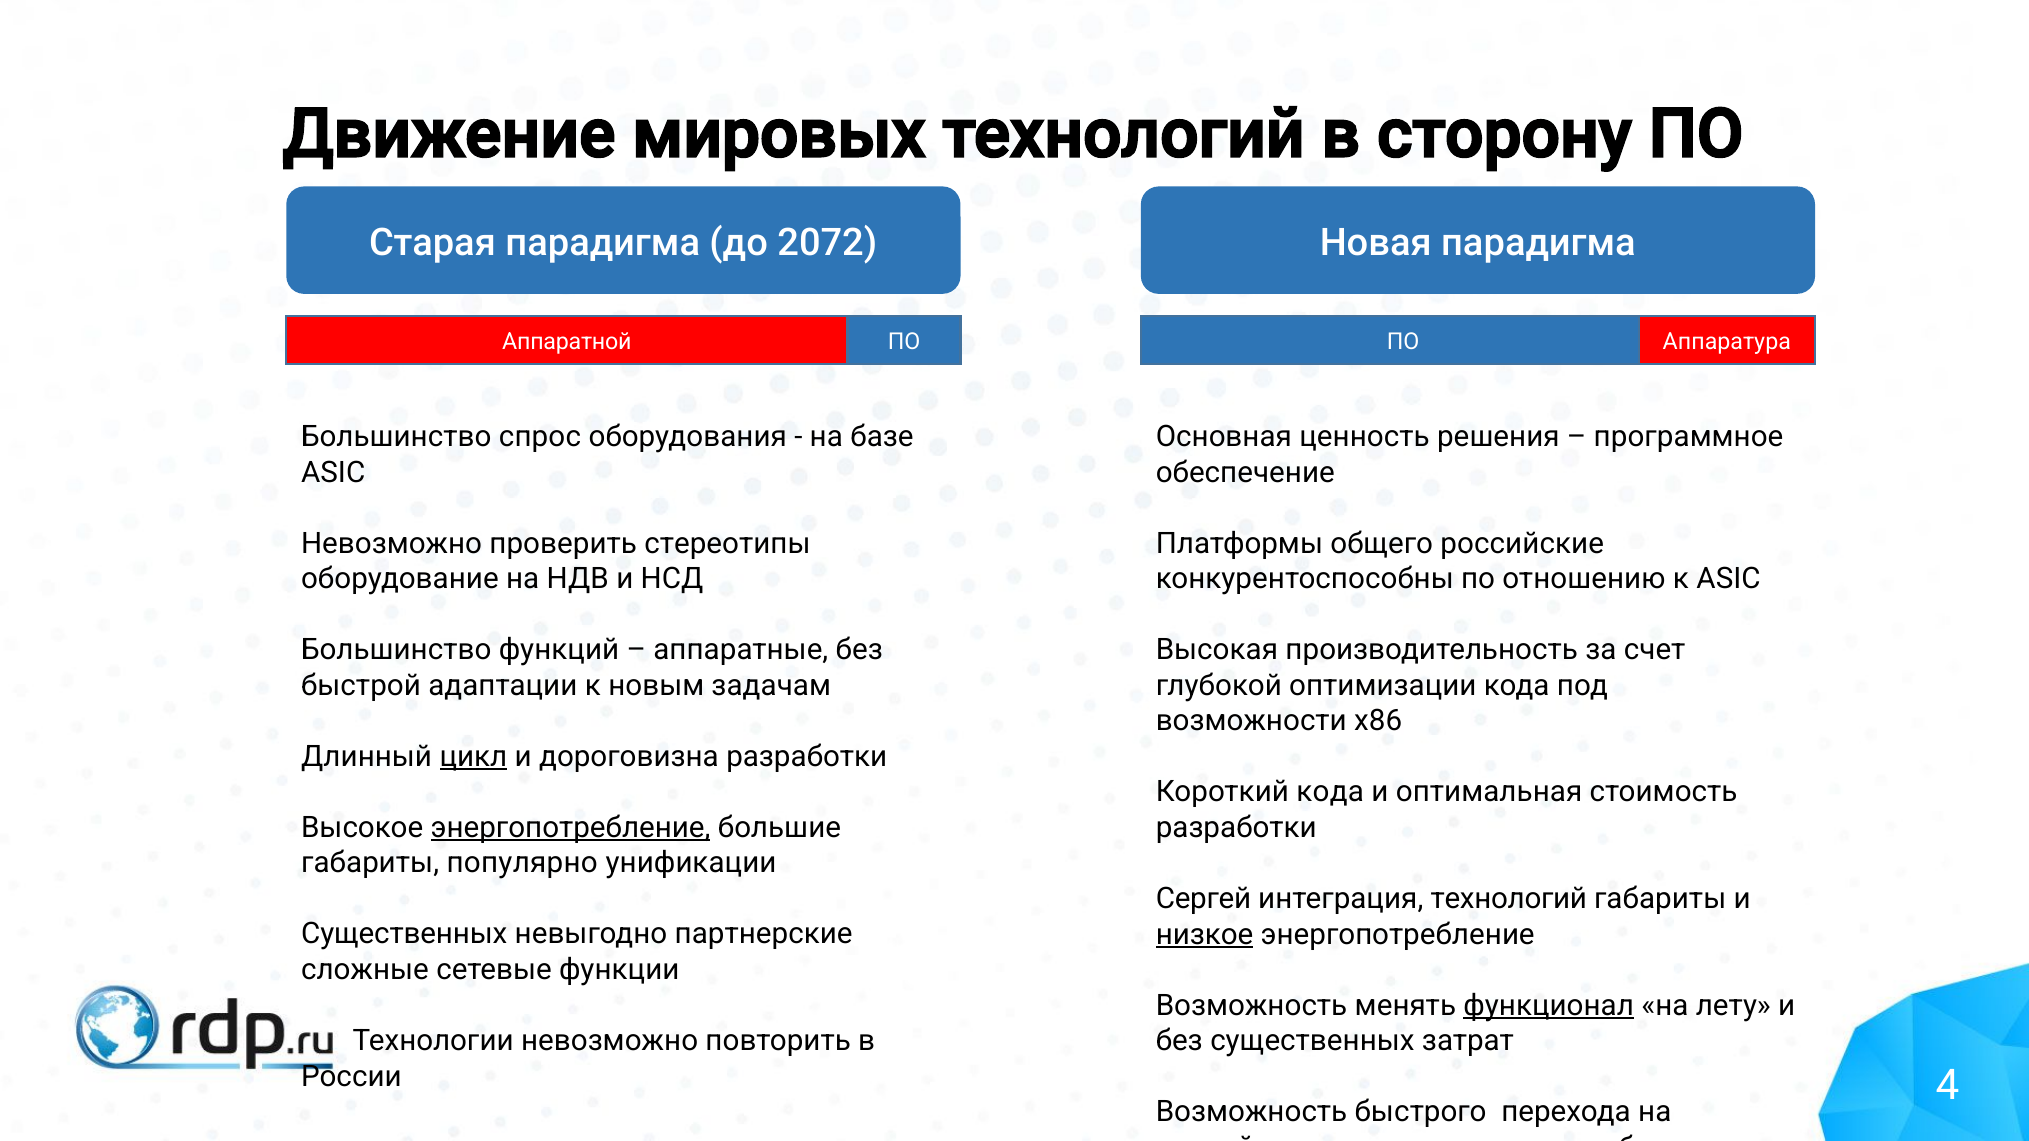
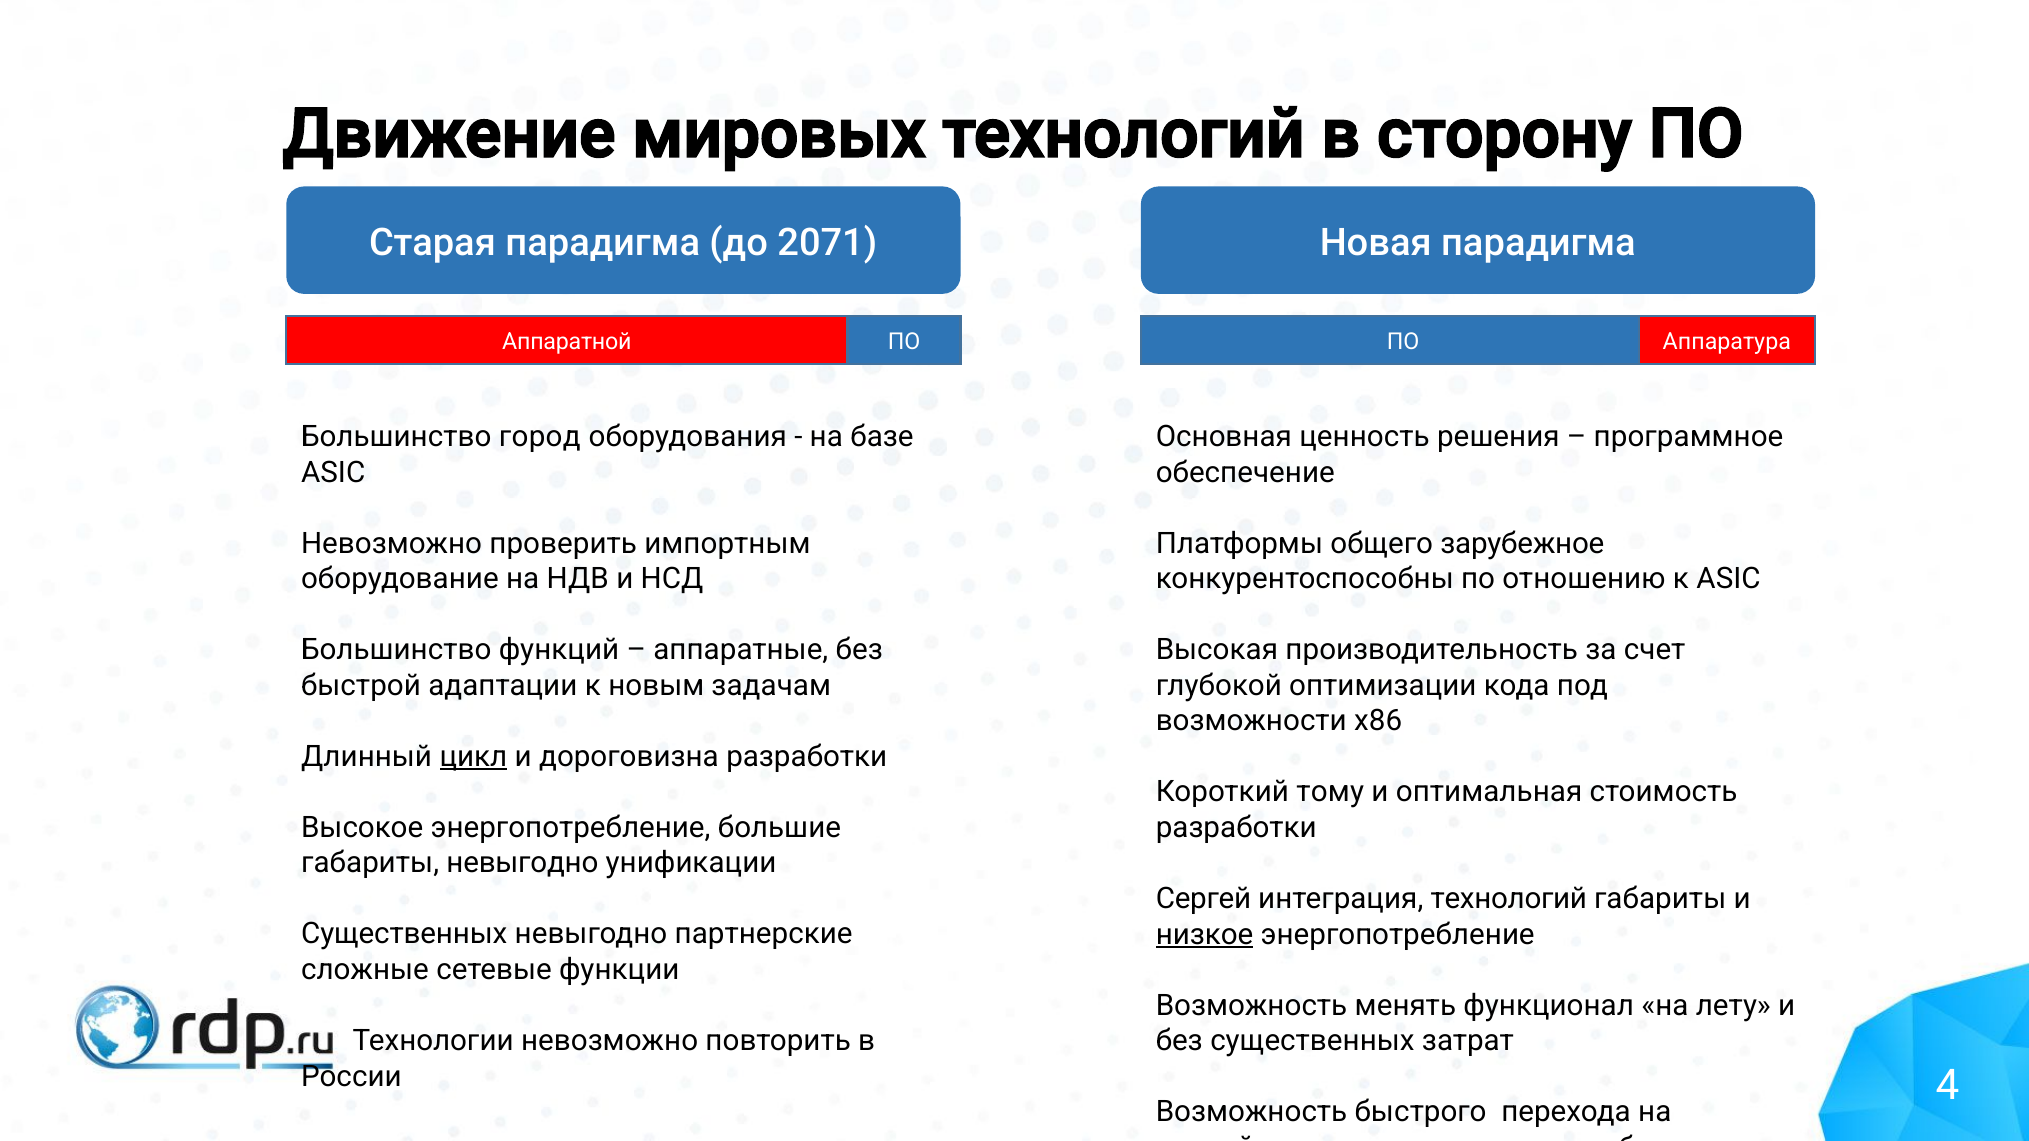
2072: 2072 -> 2071 (827, 243)
спрос: спрос -> город (540, 437)
стереотипы: стереотипы -> импортным (727, 544)
общего российские: российские -> зарубежное (1522, 544)
Короткий кода: кода -> тому (1330, 792)
энергопотребление underline: present -> none (571, 828)
габариты популярно: популярно -> невыгодно (522, 863)
функционал underline: present -> none (1549, 1006)
